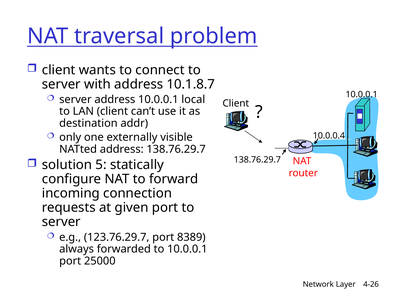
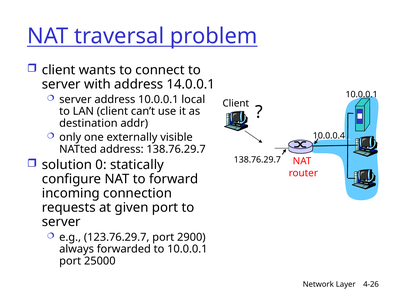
10.1.8.7: 10.1.8.7 -> 14.0.0.1 (191, 84)
5: 5 -> 0 (101, 165)
8389: 8389 -> 2900 (191, 237)
